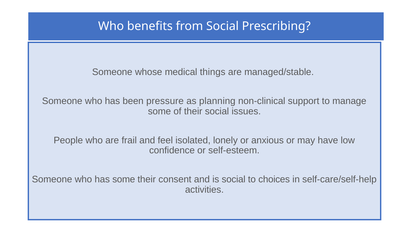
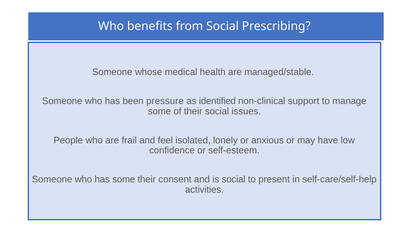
things: things -> health (213, 72)
planning: planning -> identified (217, 101)
choices: choices -> present (274, 179)
